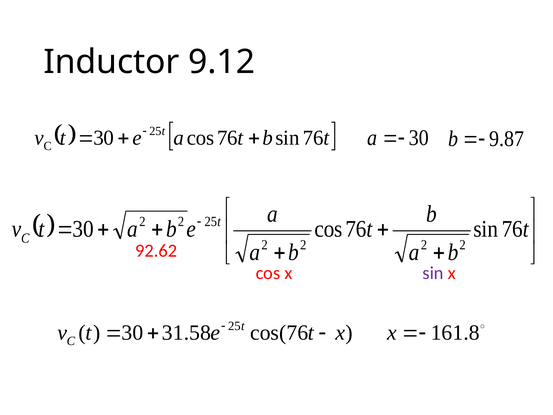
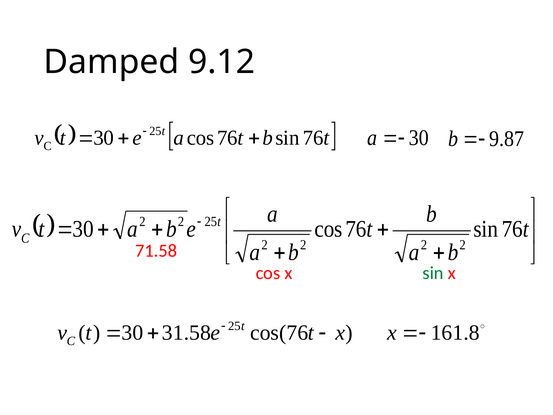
Inductor: Inductor -> Damped (111, 62)
92.62: 92.62 -> 71.58 (156, 251)
sin colour: purple -> green (433, 273)
